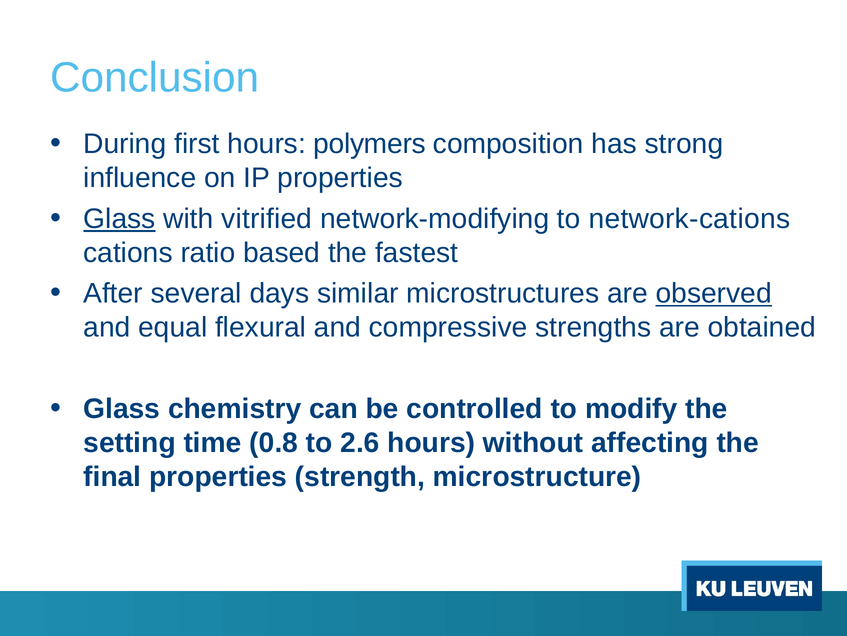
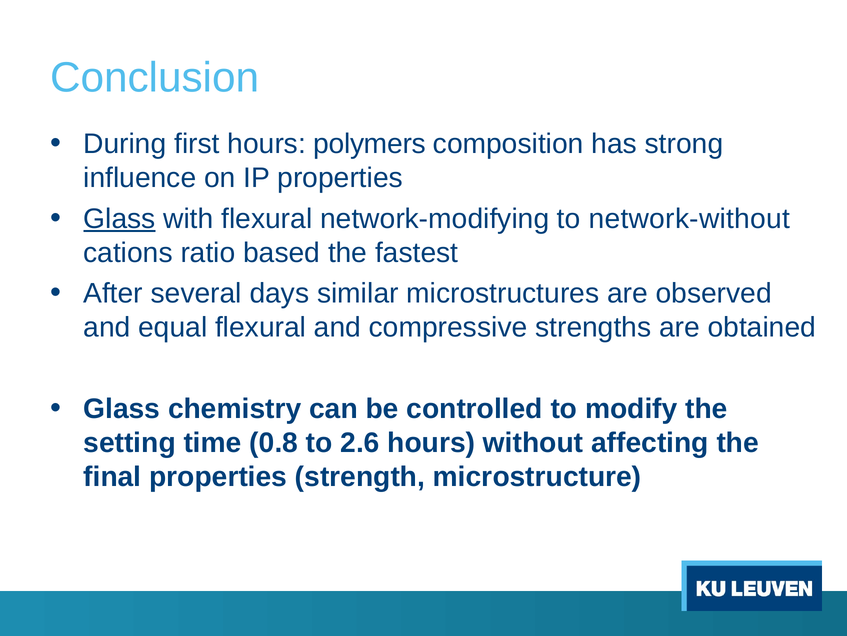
with vitrified: vitrified -> flexural (267, 219)
network-cations: network-cations -> network-without (689, 219)
observed underline: present -> none (714, 293)
